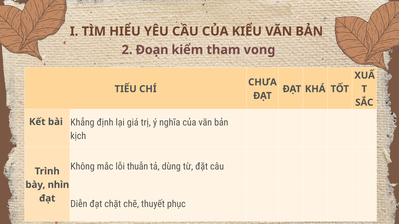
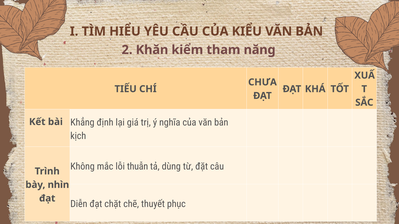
Đoạn: Đoạn -> Khăn (152, 50)
vong: vong -> năng (260, 50)
